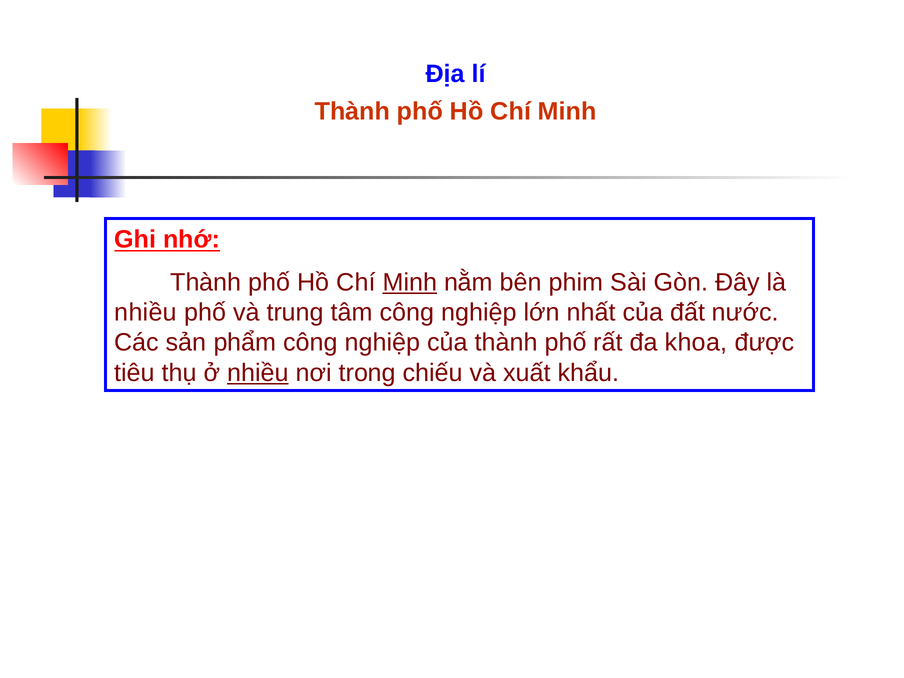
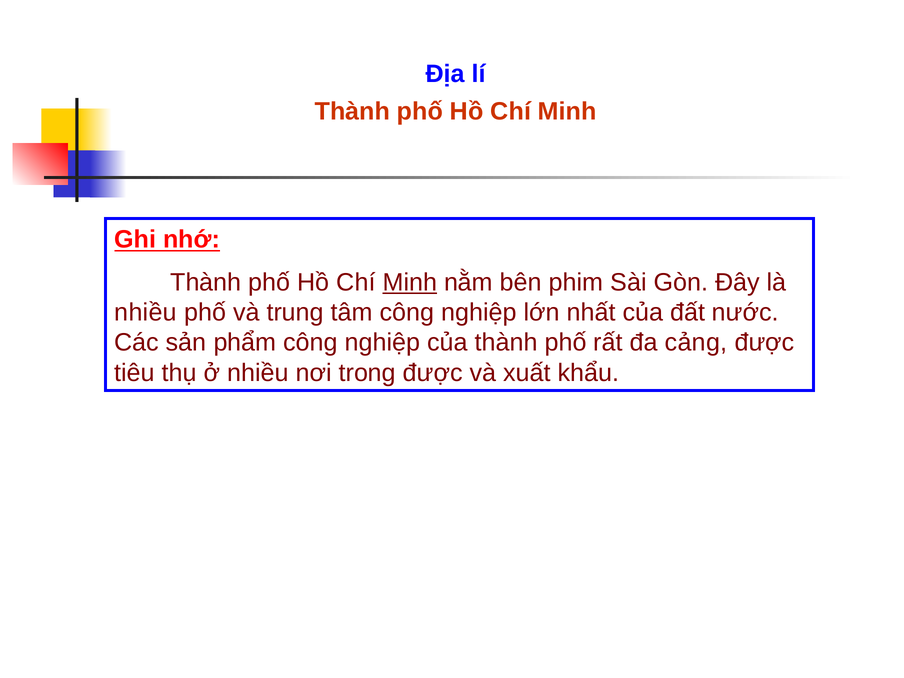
khoa: khoa -> cảng (696, 343)
nhiều underline: present -> none (258, 373)
trong chiếu: chiếu -> được (433, 373)
